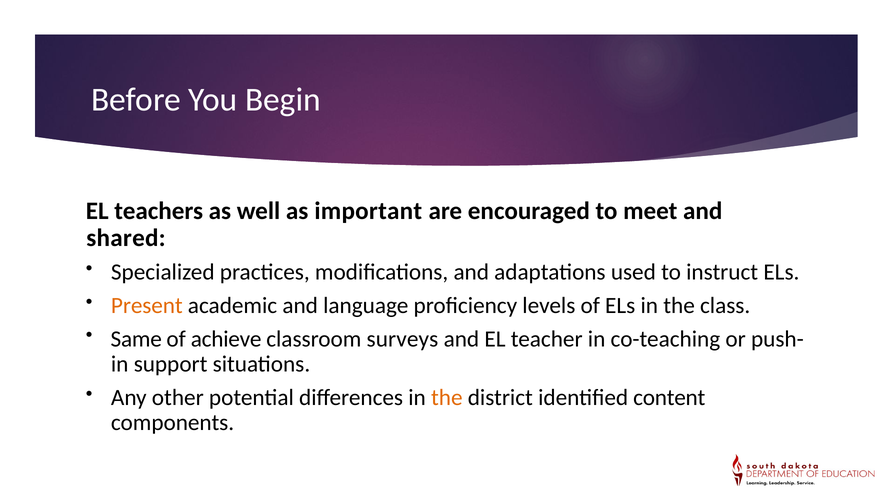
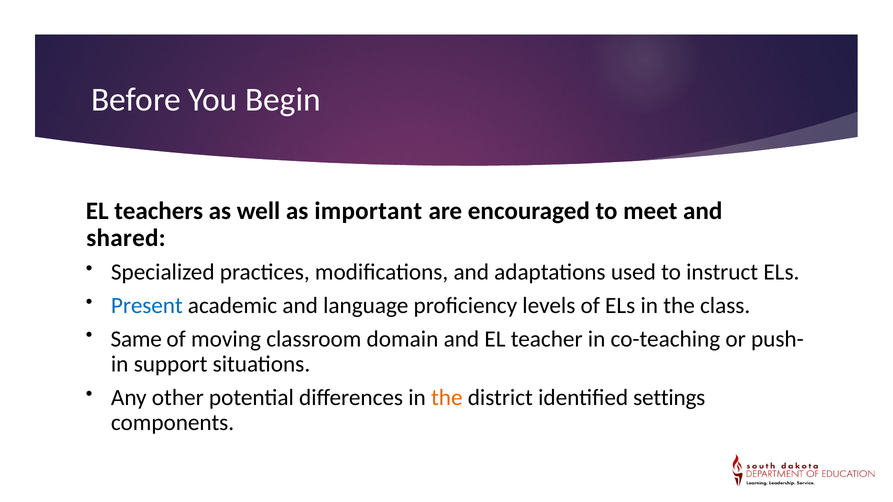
Present colour: orange -> blue (147, 306)
achieve: achieve -> moving (226, 339)
surveys: surveys -> domain (403, 339)
content: content -> settings (669, 398)
